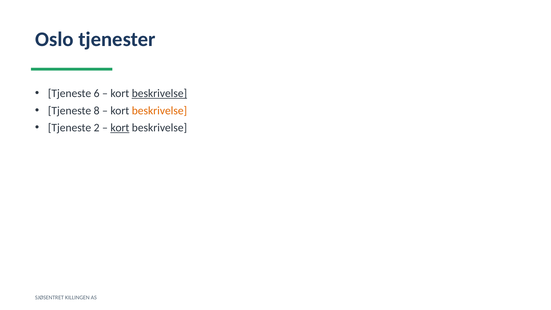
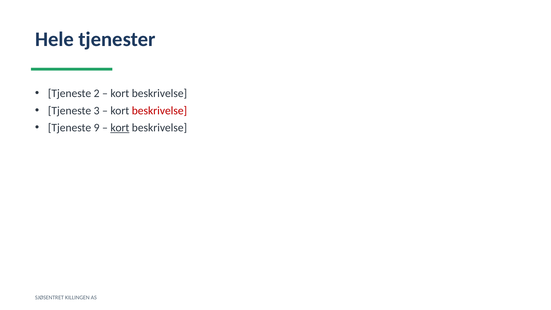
Oslo: Oslo -> Hele (54, 39)
6: 6 -> 2 (97, 93)
beskrivelse underline: present -> none (159, 93)
8: 8 -> 3 (97, 111)
beskrivelse colour: orange -> red (159, 111)
2: 2 -> 9 (97, 128)
